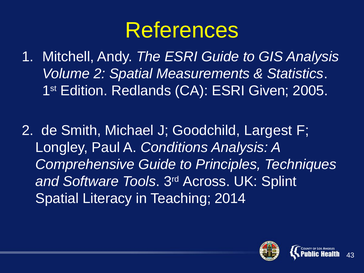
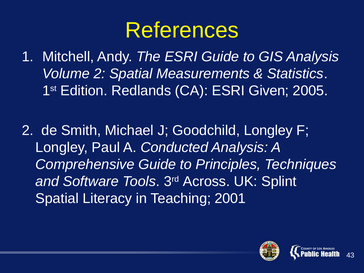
Goodchild Largest: Largest -> Longley (268, 130)
Conditions: Conditions -> Conducted (174, 147)
2014: 2014 -> 2001 (230, 198)
